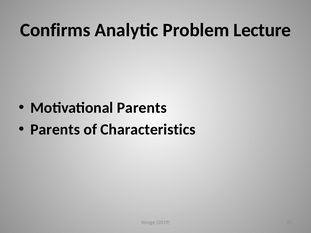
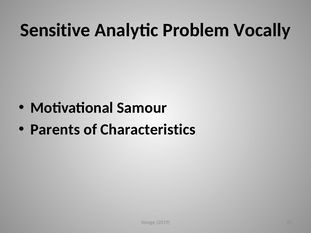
Confirms: Confirms -> Sensitive (55, 30)
Lecture: Lecture -> Vocally (262, 30)
Motivational Parents: Parents -> Samour (142, 108)
